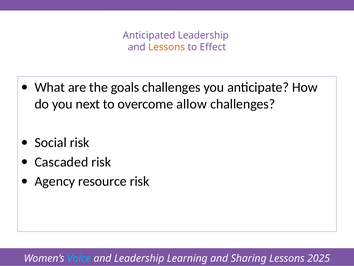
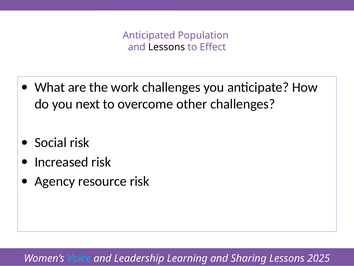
Anticipated Leadership: Leadership -> Population (203, 35)
Lessons colour: orange -> black (167, 47)
goals: goals -> work (125, 87)
allow: allow -> other (192, 104)
Cascaded: Cascaded -> Increased (61, 162)
